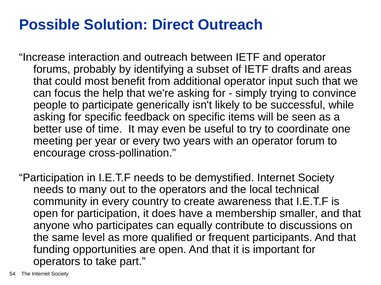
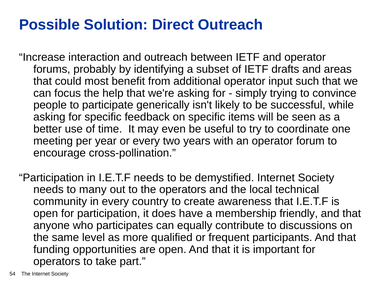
smaller: smaller -> friendly (299, 214)
